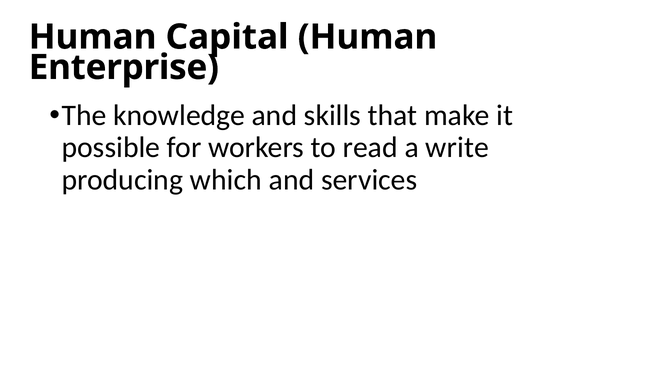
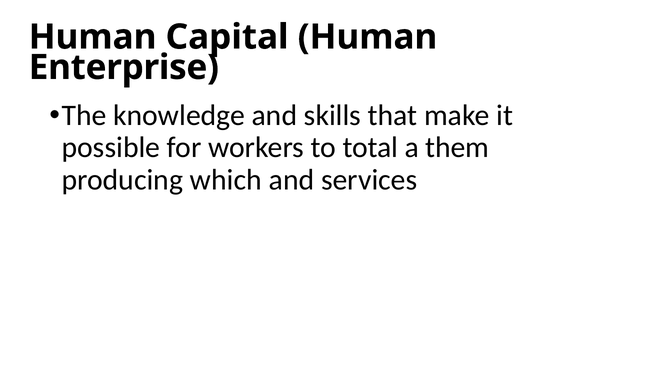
read: read -> total (370, 148)
write: write -> them (457, 148)
